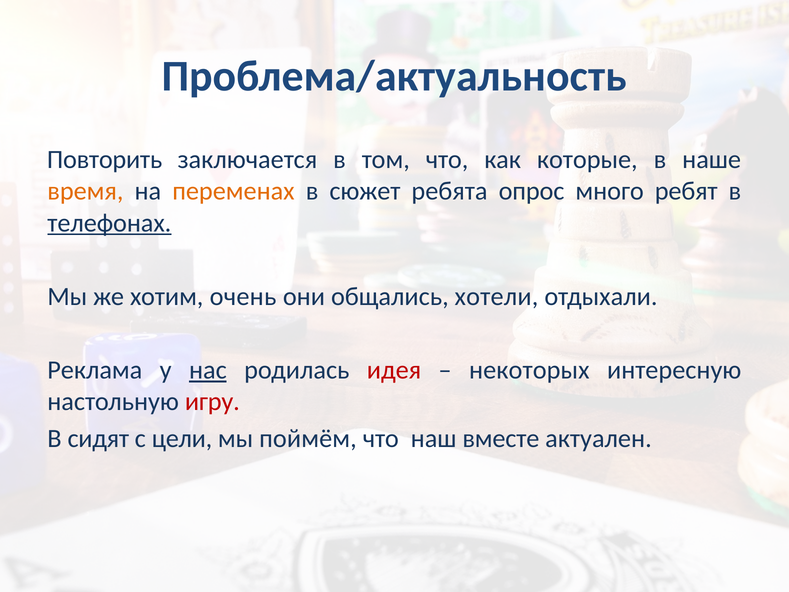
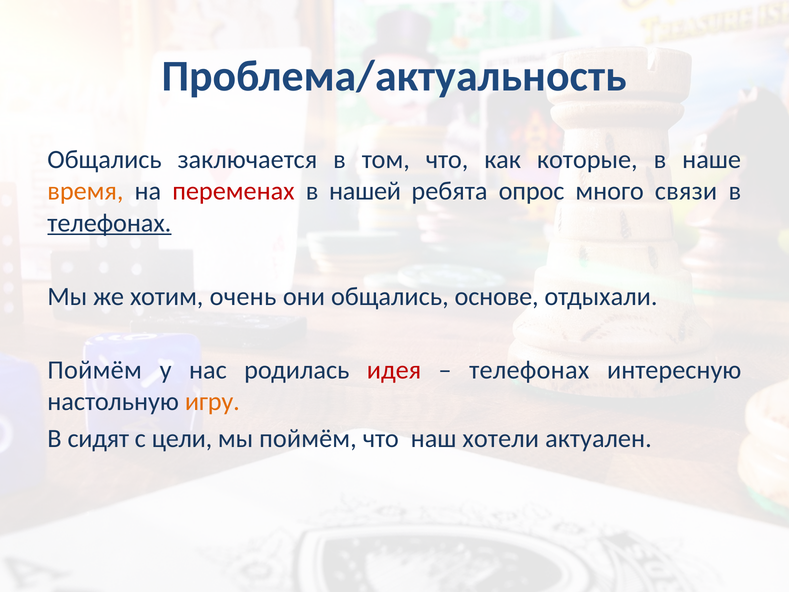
Повторить: Повторить -> Общались (105, 160)
переменах colour: orange -> red (233, 191)
сюжет: сюжет -> нашей (365, 191)
ребят: ребят -> связи (686, 191)
хотели: хотели -> основе (497, 296)
Реклама: Реклама -> Поймём (95, 370)
нас underline: present -> none (208, 370)
некоторых: некоторых -> телефонах (529, 370)
игру colour: red -> orange (212, 402)
вместе: вместе -> хотели (501, 438)
